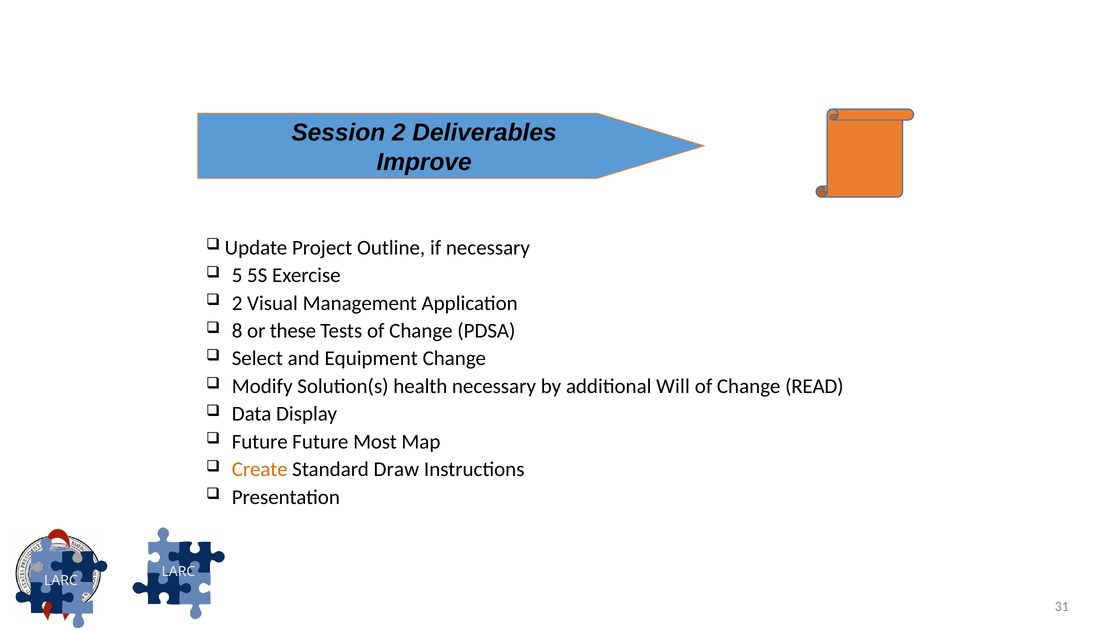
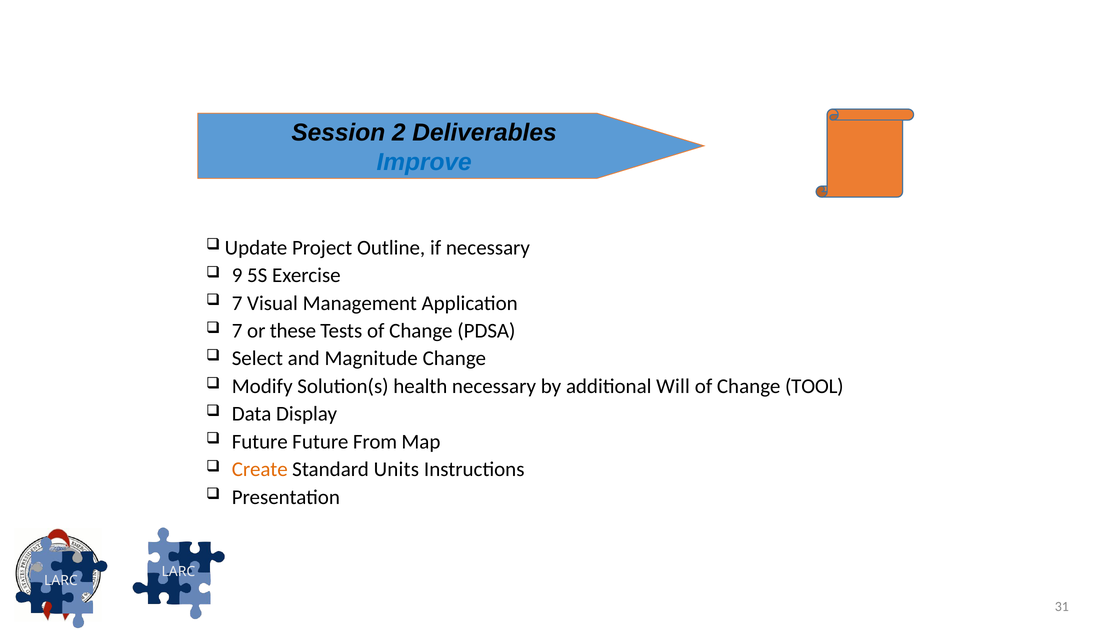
Improve colour: black -> blue (424, 162)
5: 5 -> 9 (237, 275)
2: 2 -> 7 (237, 303)
8: 8 -> 7 (237, 331)
Equipment: Equipment -> Magnitude (371, 359)
READ: READ -> TOOL (814, 386)
Most: Most -> From (375, 442)
Draw: Draw -> Units (396, 469)
